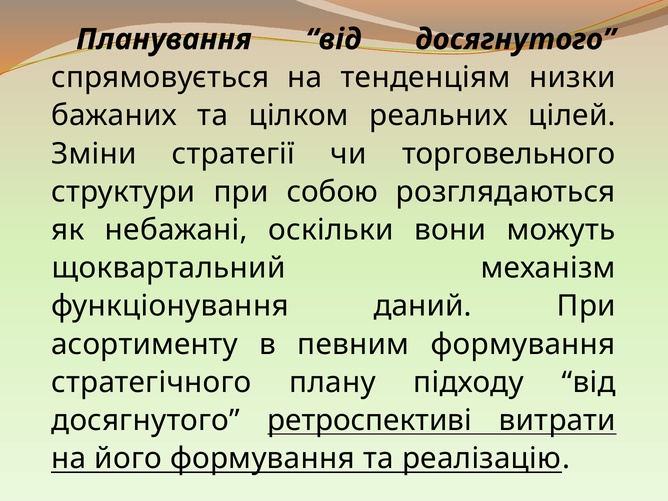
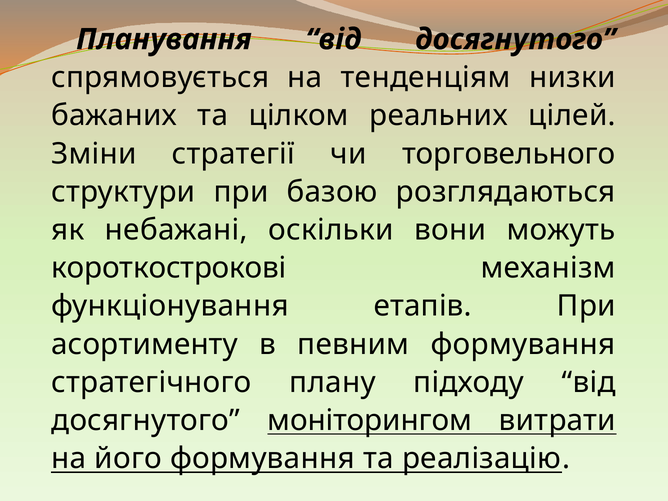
собою: собою -> базою (332, 192)
щоквартальний: щоквартальний -> короткострокові (169, 268)
даний: даний -> етапів (423, 306)
ретроспективі: ретроспективі -> моніторингом (370, 420)
